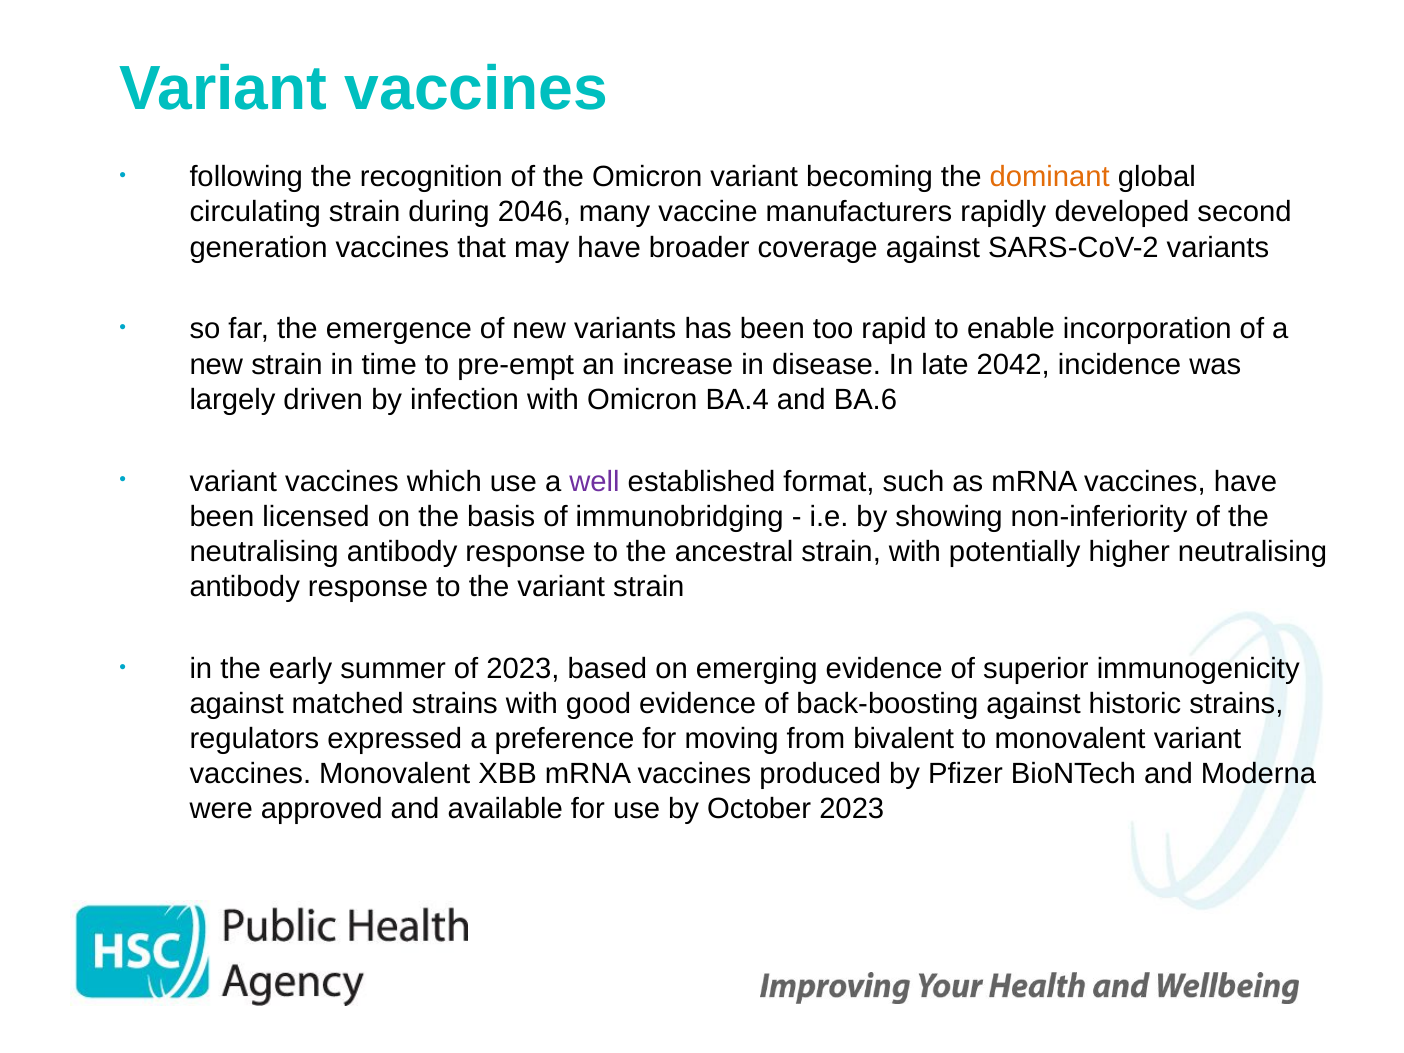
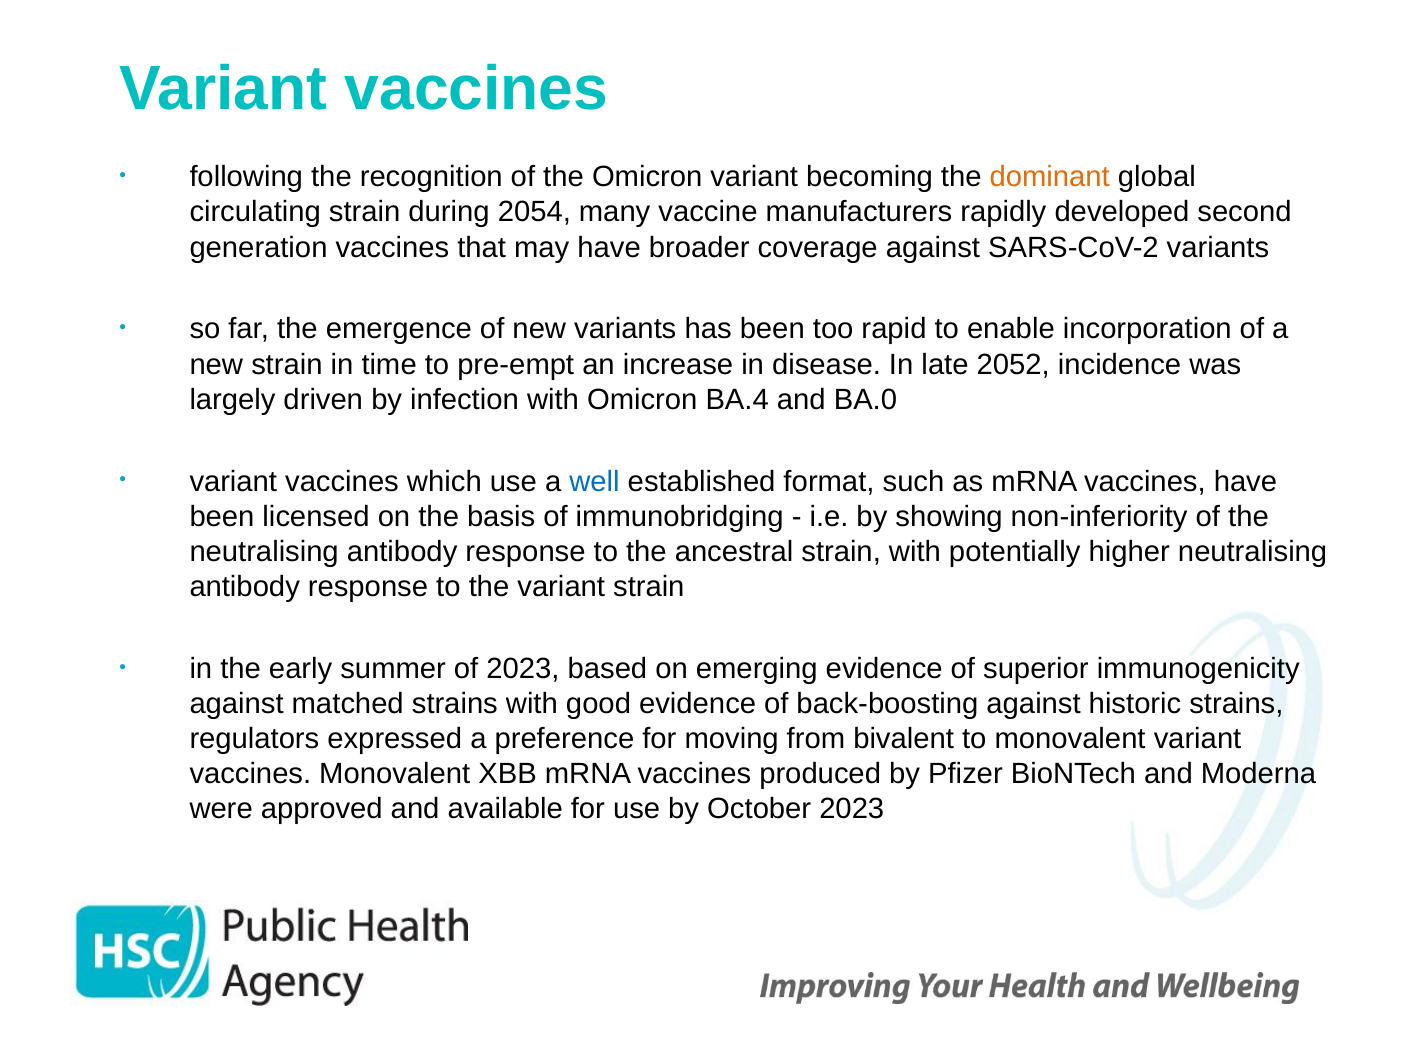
2046: 2046 -> 2054 (534, 212)
2042: 2042 -> 2052 (1013, 364)
BA.6: BA.6 -> BA.0 (865, 399)
well colour: purple -> blue (594, 481)
